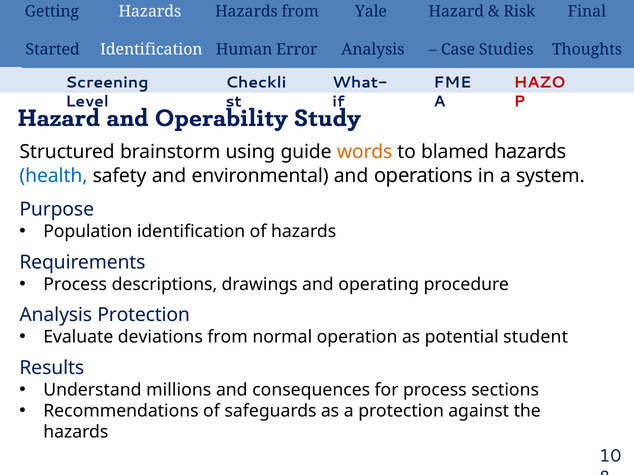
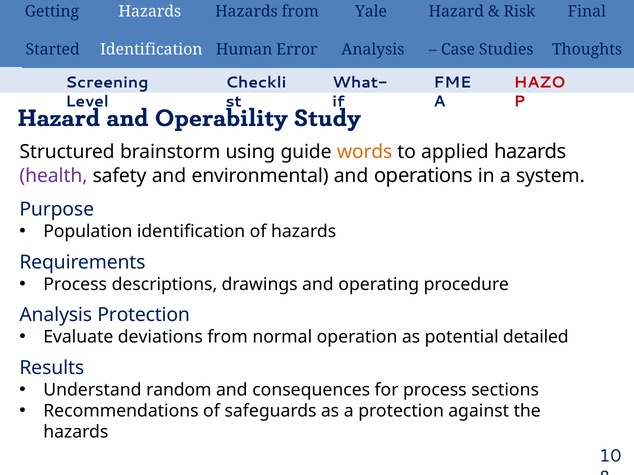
blamed: blamed -> applied (455, 152)
health colour: blue -> purple (53, 176)
student: student -> detailed (536, 337)
millions: millions -> random (179, 390)
